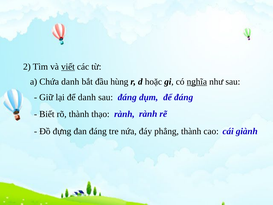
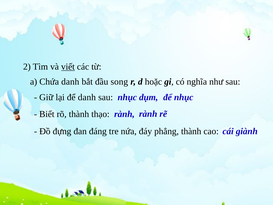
hùng: hùng -> song (119, 82)
nghĩa underline: present -> none (197, 82)
đáng: đáng -> nhục (127, 97)
để đáng: đáng -> nhục (184, 97)
